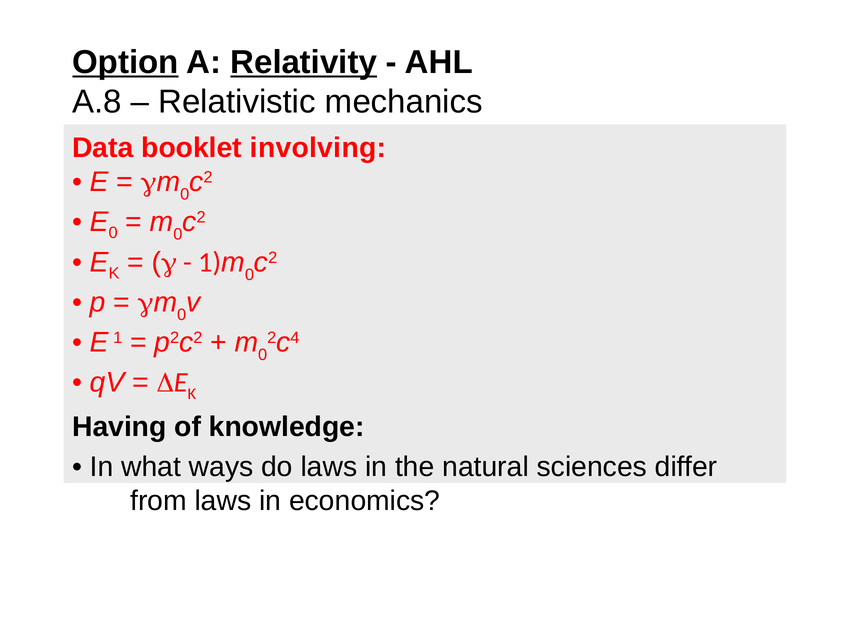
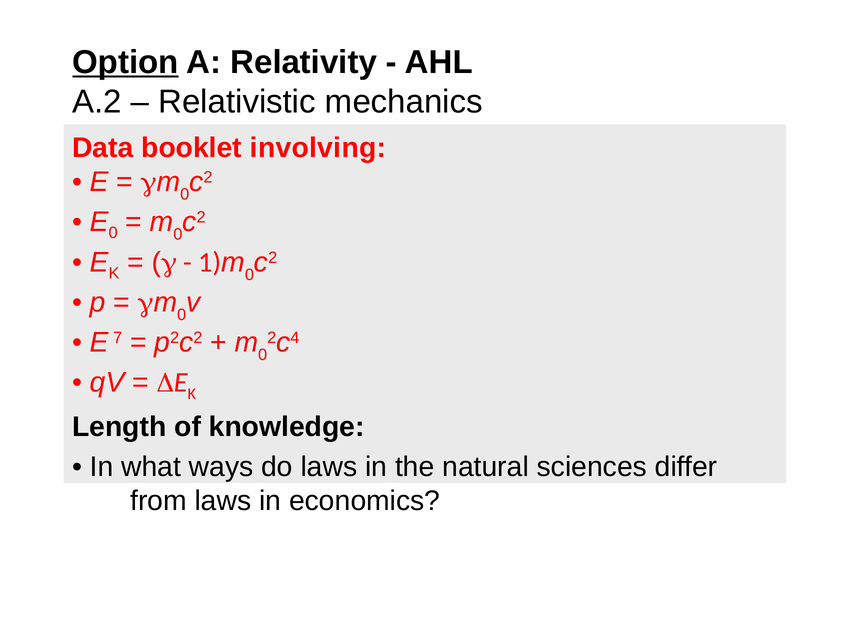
Relativity underline: present -> none (304, 62)
A.8: A.8 -> A.2 (97, 102)
1: 1 -> 7 (118, 338)
Having: Having -> Length (119, 427)
